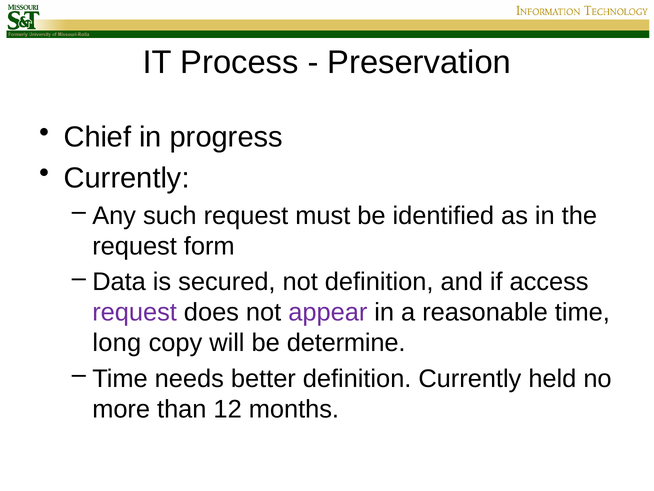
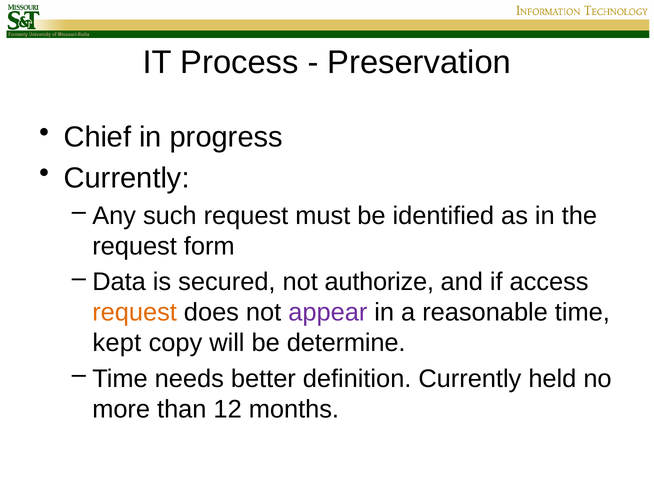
not definition: definition -> authorize (379, 282)
request colour: purple -> orange (135, 312)
long: long -> kept (117, 343)
